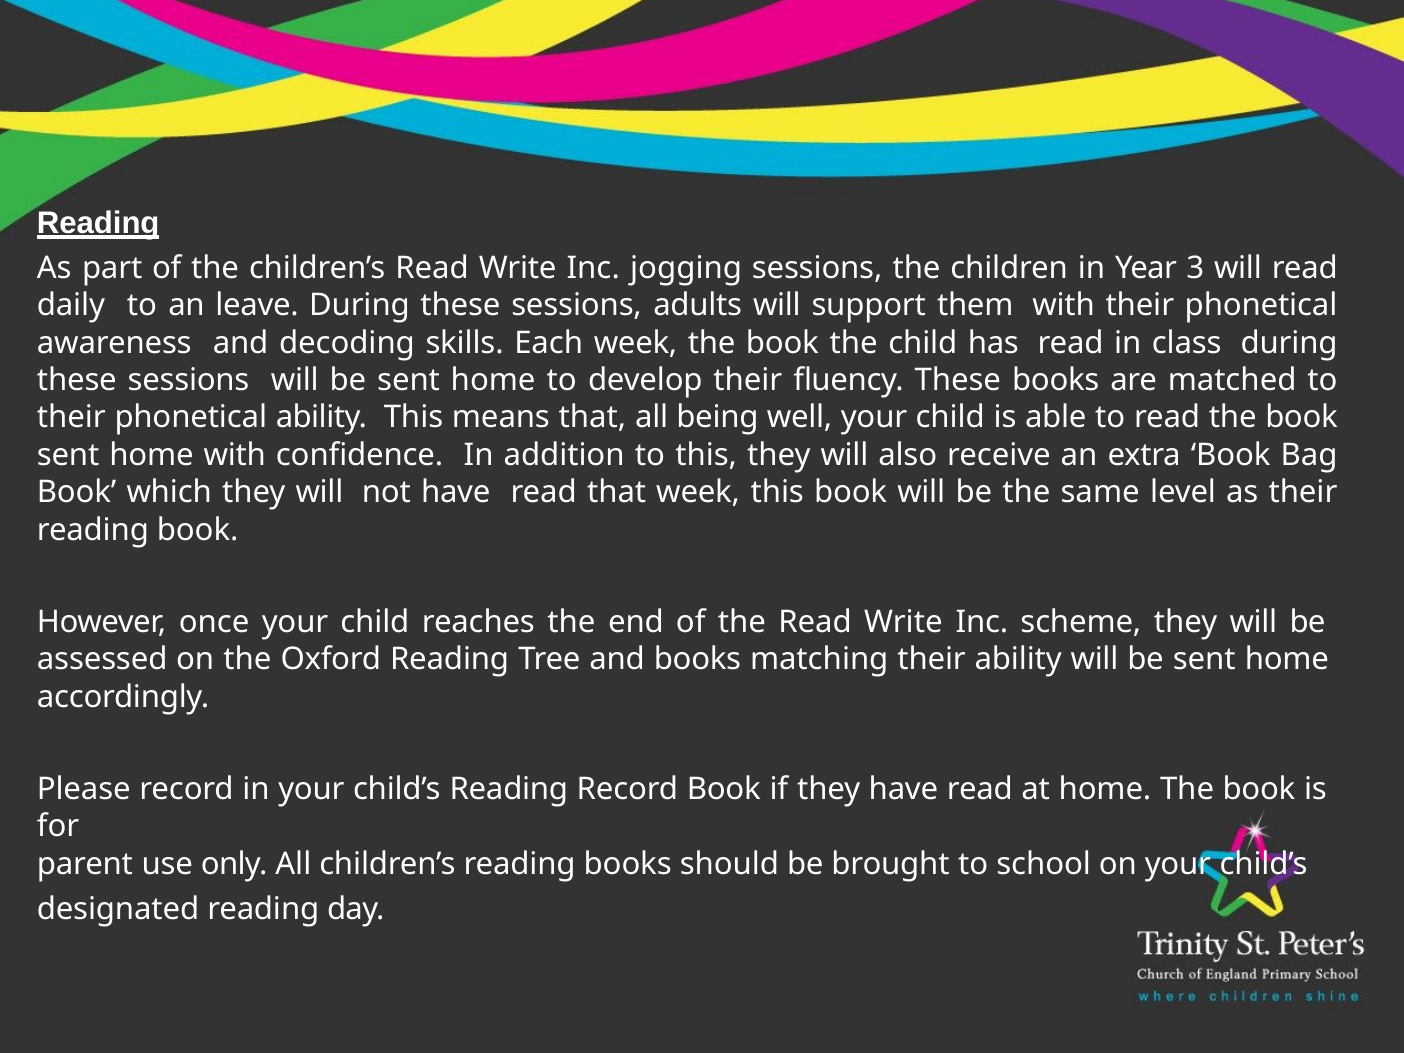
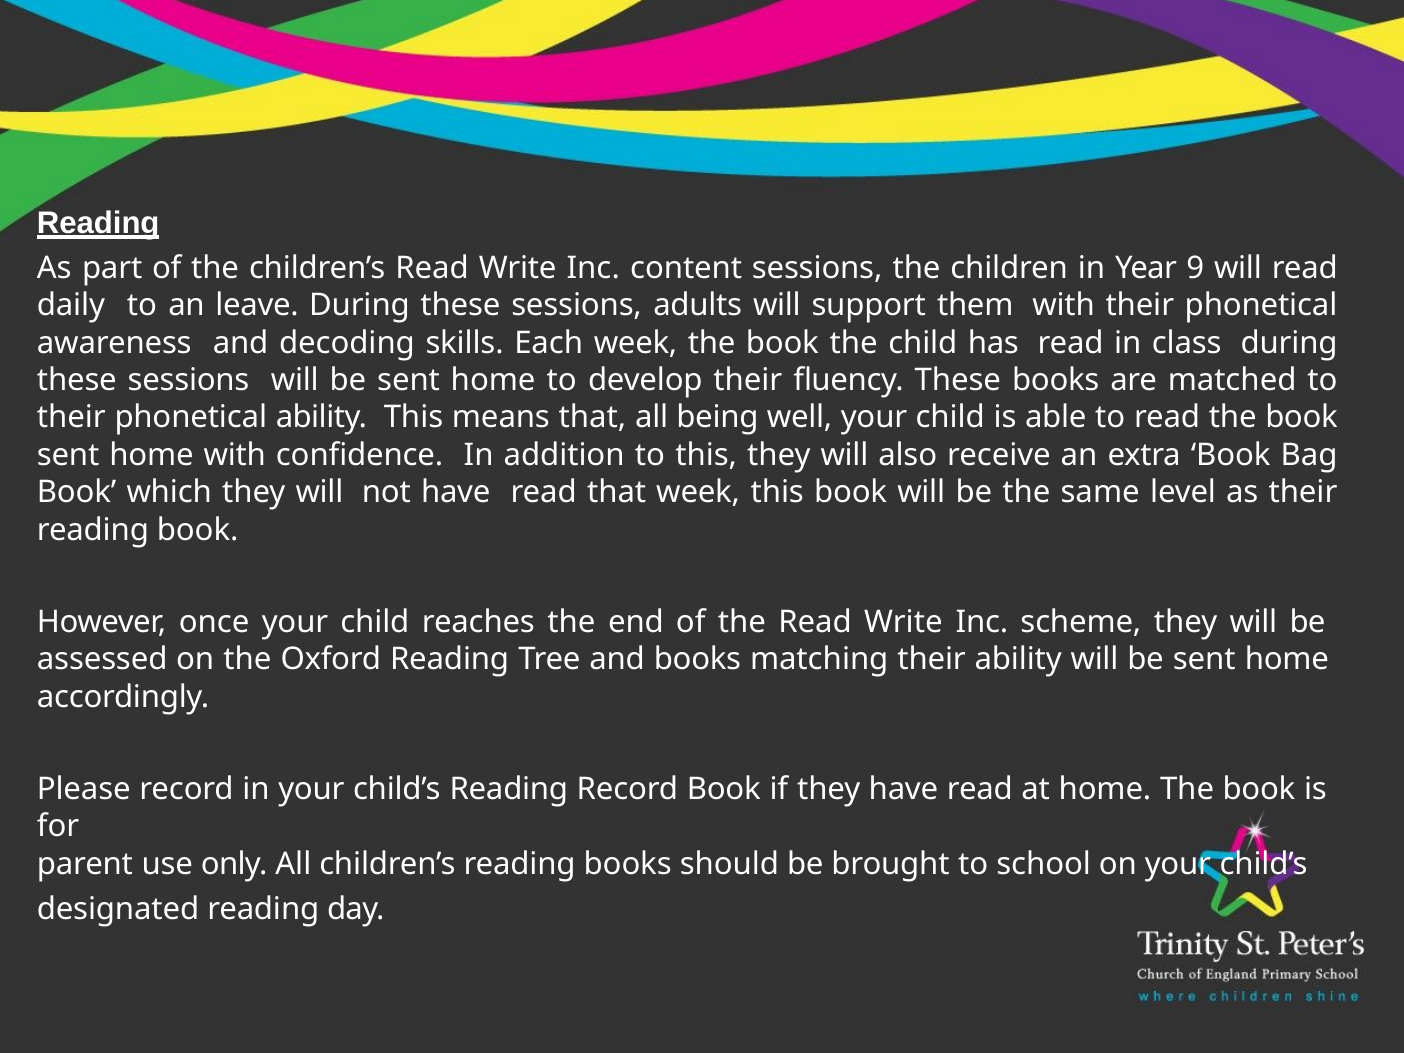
jogging: jogging -> content (686, 268)
3: 3 -> 9 (1195, 268)
